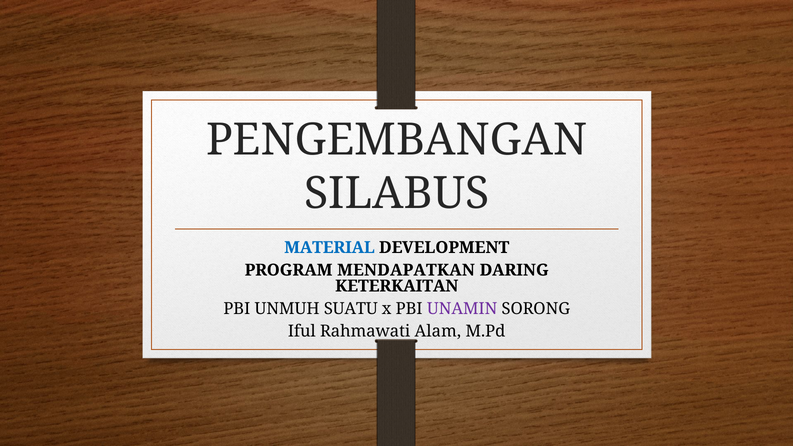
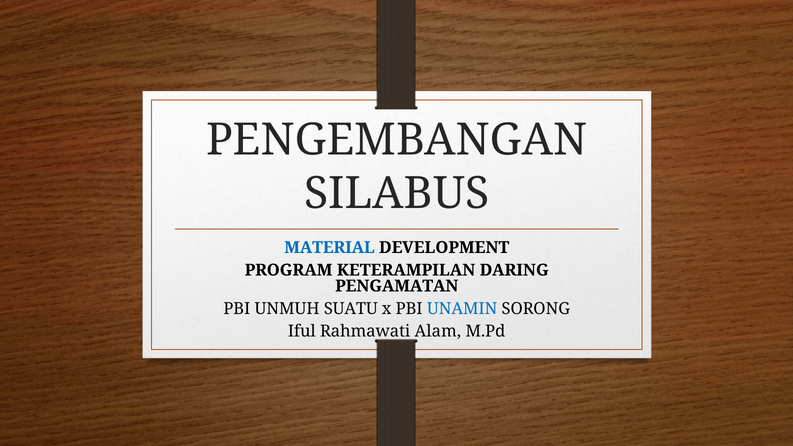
MENDAPATKAN: MENDAPATKAN -> KETERAMPILAN (406, 270)
KETERKAITAN: KETERKAITAN -> PENGAMATAN (397, 286)
UNAMIN colour: purple -> blue (462, 309)
